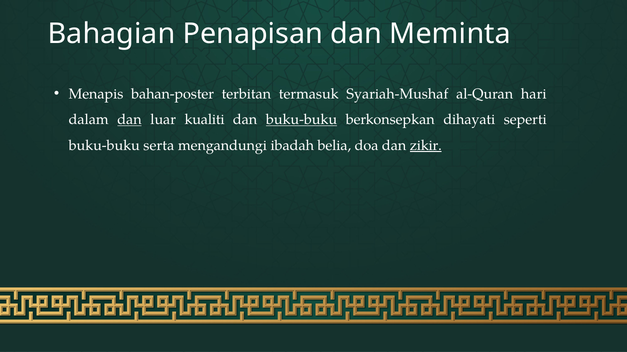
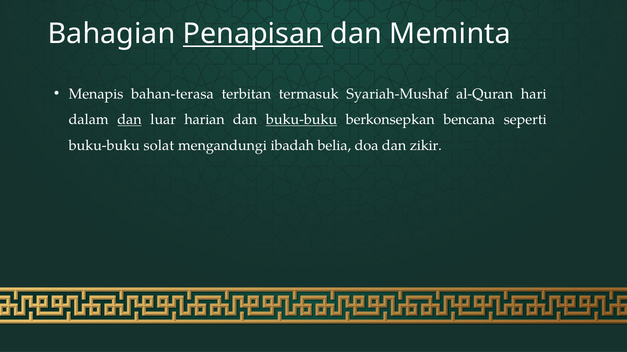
Penapisan underline: none -> present (253, 34)
bahan-poster: bahan-poster -> bahan-terasa (172, 94)
kualiti: kualiti -> harian (205, 120)
dihayati: dihayati -> bencana (469, 120)
serta: serta -> solat (159, 146)
zikir underline: present -> none (426, 146)
